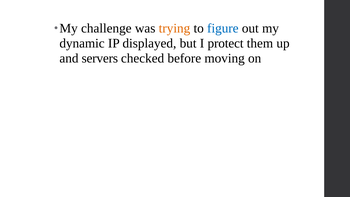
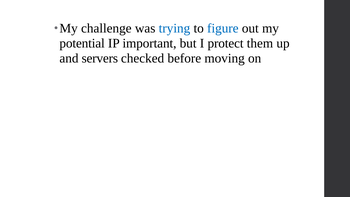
trying colour: orange -> blue (174, 28)
dynamic: dynamic -> potential (82, 43)
displayed: displayed -> important (149, 43)
